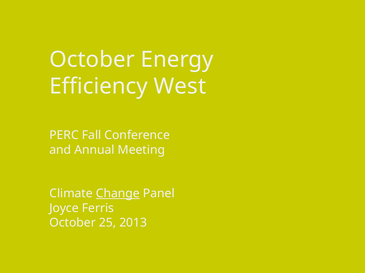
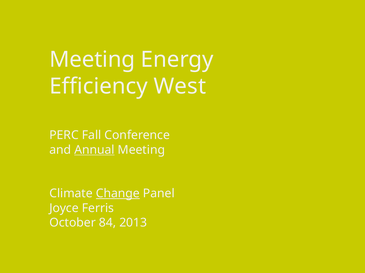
October: October -> Meeting (92, 60)
Annual underline: none -> present (94, 150)
25: 25 -> 84 (108, 223)
